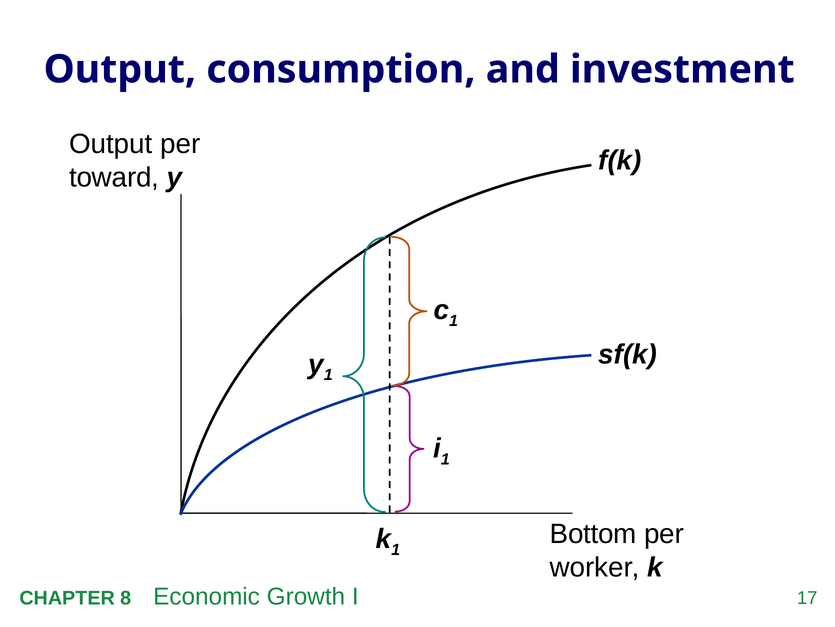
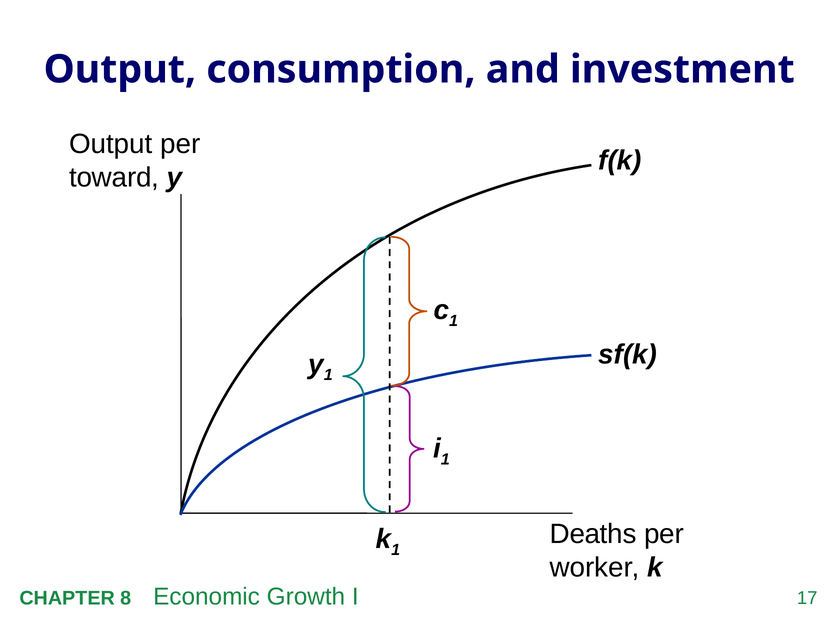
Bottom: Bottom -> Deaths (593, 533)
